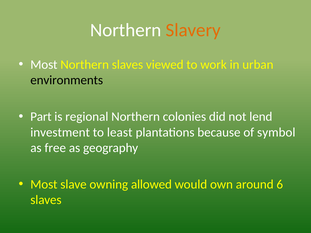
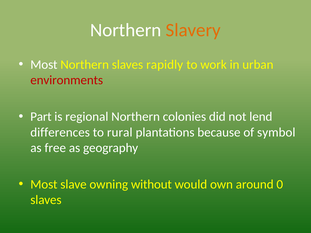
viewed: viewed -> rapidly (165, 65)
environments colour: black -> red (67, 80)
investment: investment -> differences (60, 132)
least: least -> rural (120, 132)
allowed: allowed -> without (151, 185)
6: 6 -> 0 (280, 185)
